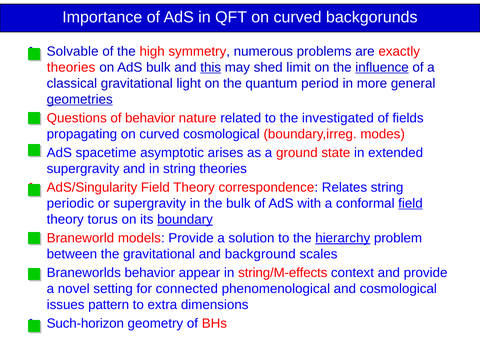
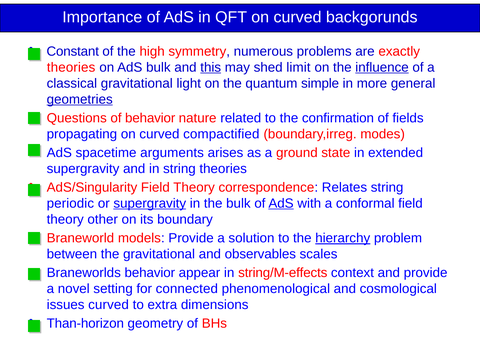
Solvable: Solvable -> Constant (73, 51)
period: period -> simple (320, 83)
investigated: investigated -> confirmation (338, 118)
curved cosmological: cosmological -> compactified (221, 134)
asymptotic: asymptotic -> arguments (172, 153)
supergravity underline: none -> present (150, 203)
AdS underline: none -> present (281, 203)
field underline: present -> none (410, 203)
torus: torus -> other (103, 219)
boundary underline: present -> none (185, 219)
background: background -> observables (260, 254)
issues pattern: pattern -> curved (109, 305)
Such-horizon: Such-horizon -> Than-horizon (85, 323)
